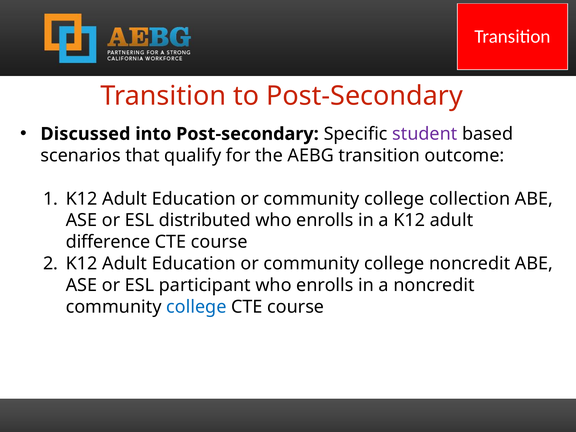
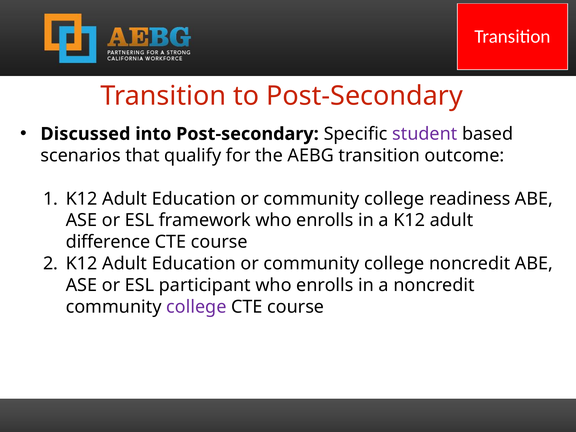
collection: collection -> readiness (470, 199)
distributed: distributed -> framework (205, 220)
college colour: blue -> purple (196, 307)
